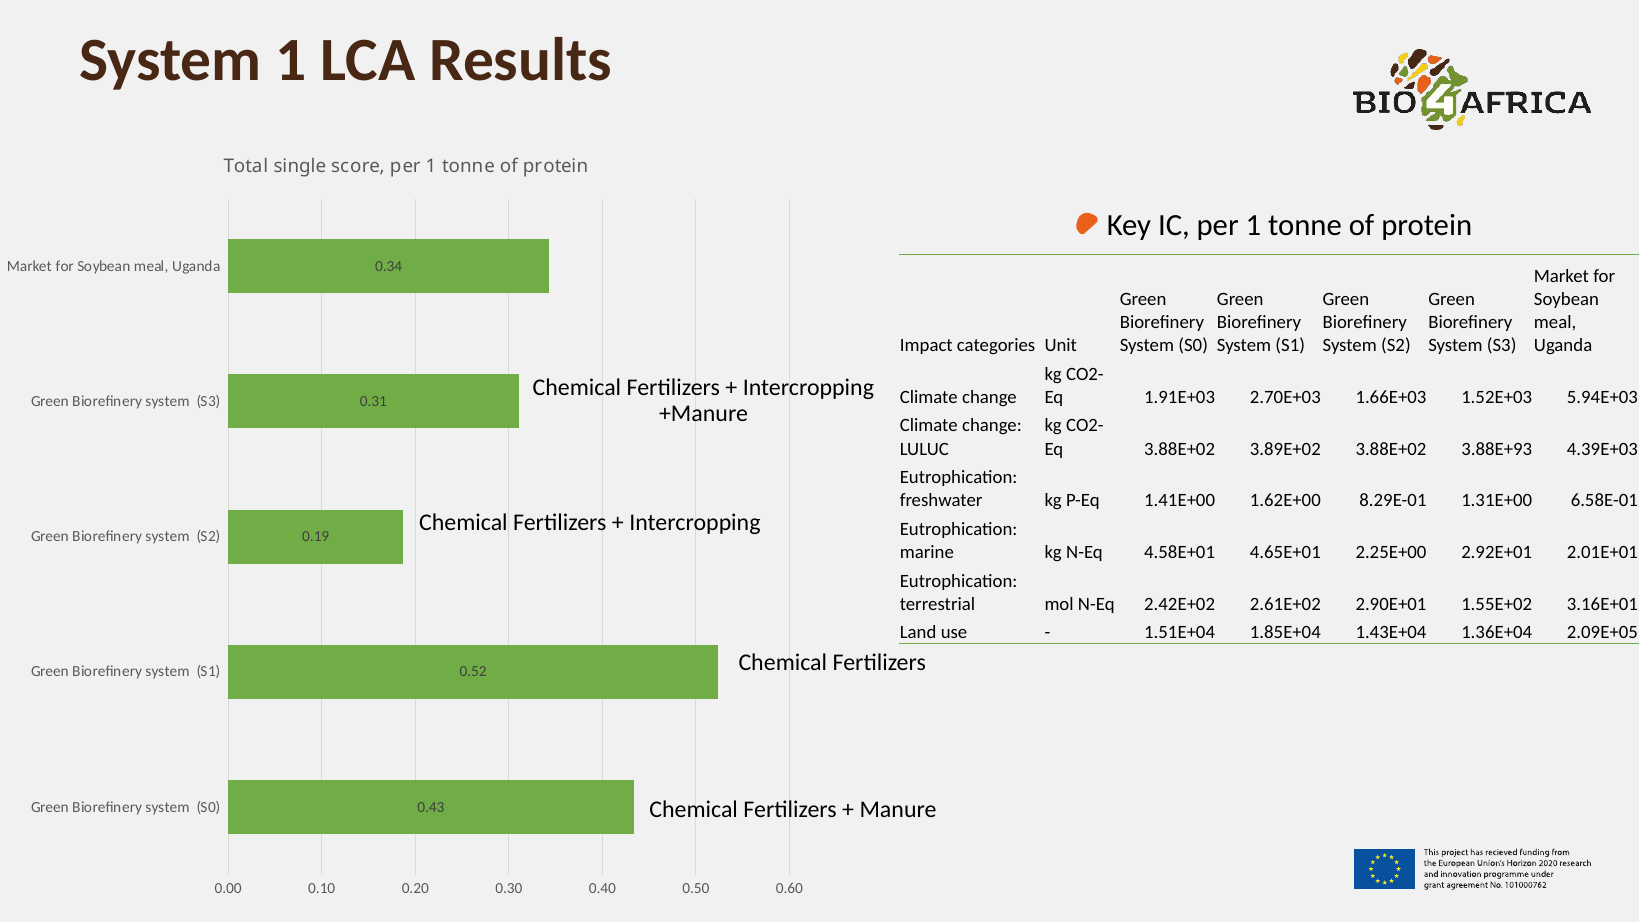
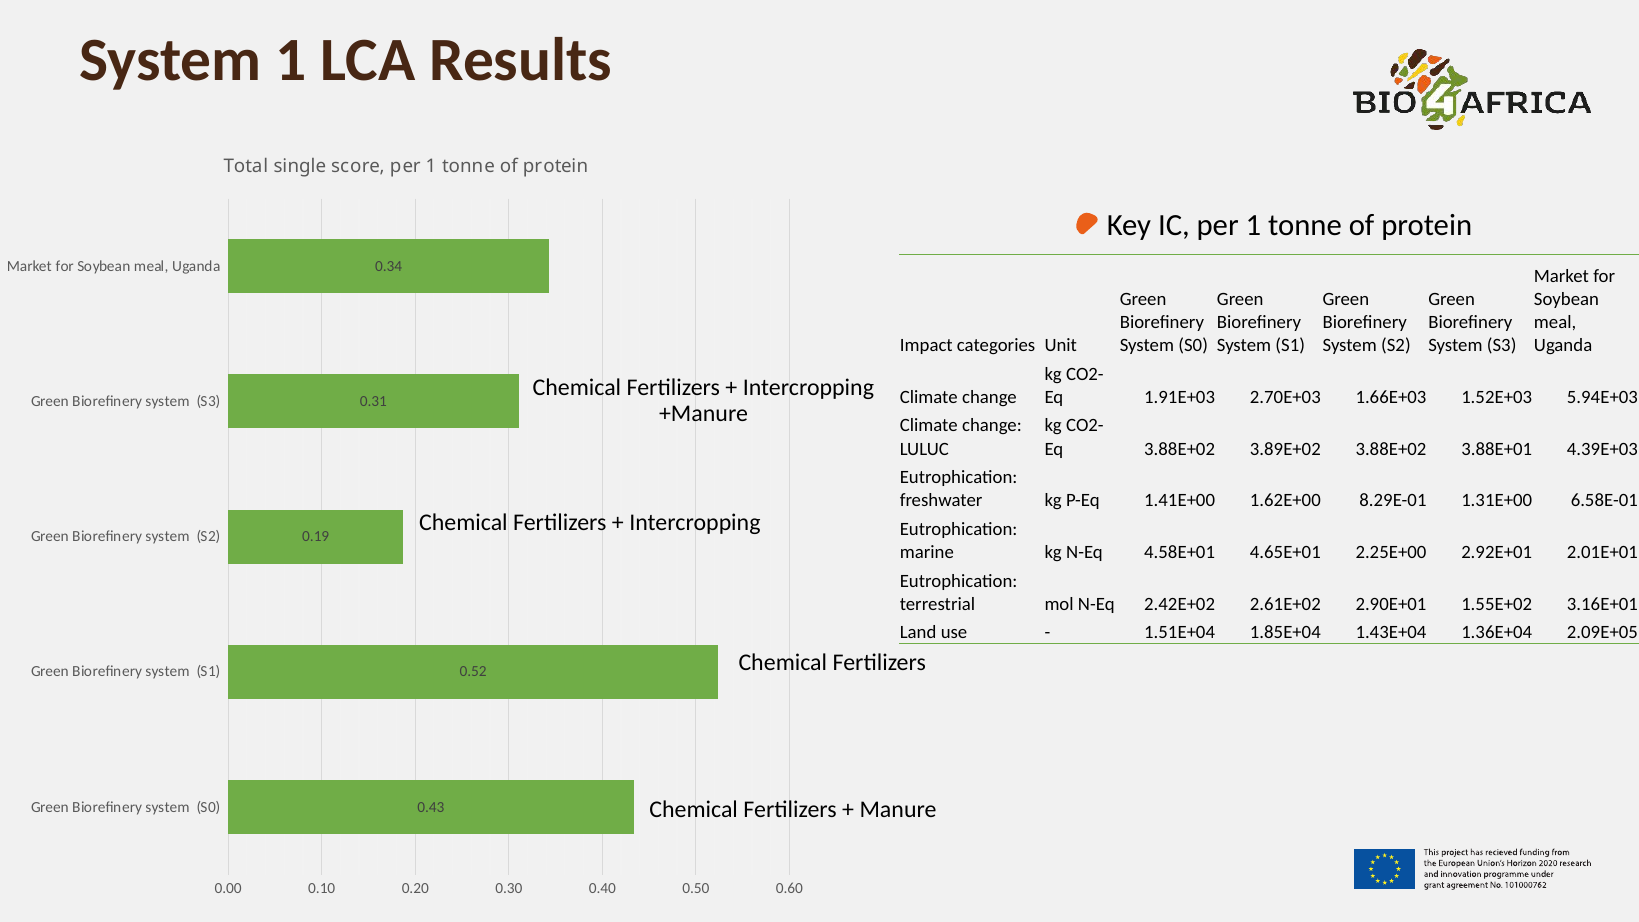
3.88E+93: 3.88E+93 -> 3.88E+01 (1497, 449)
